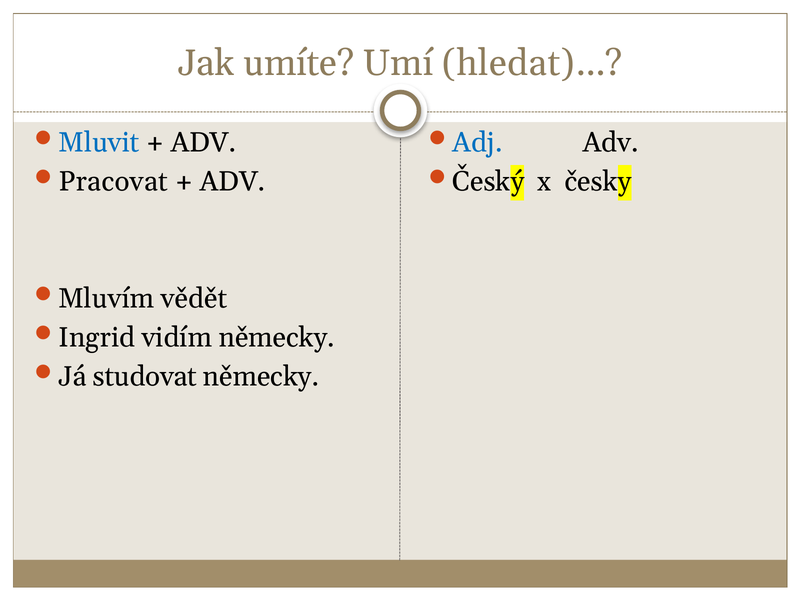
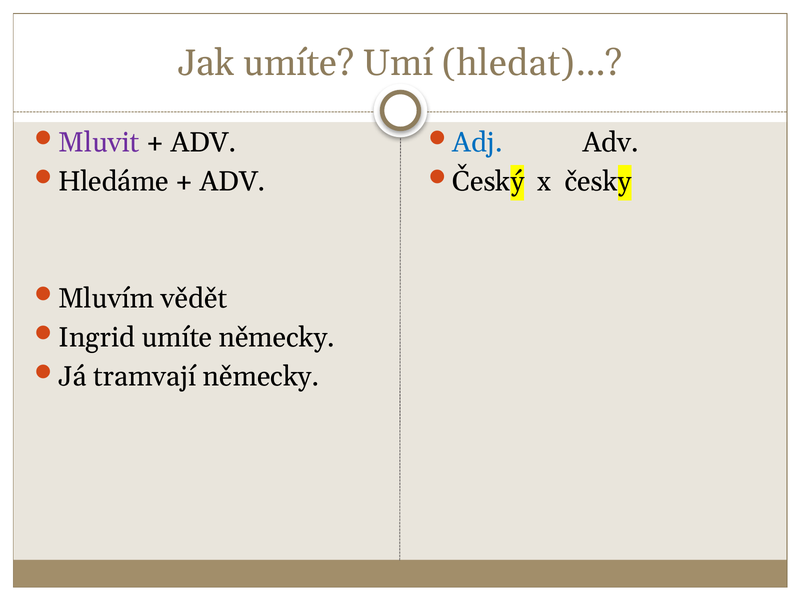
Mluvit colour: blue -> purple (99, 143)
Pracovat: Pracovat -> Hledáme (114, 182)
Ingrid vidím: vidím -> umíte (177, 337)
studovat: studovat -> tramvají (145, 376)
